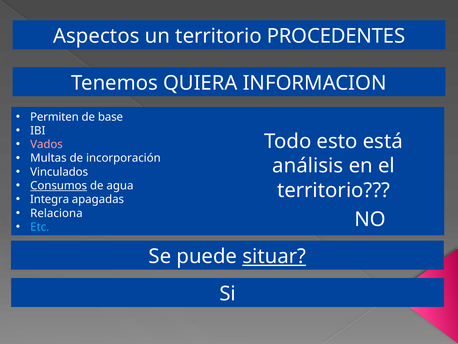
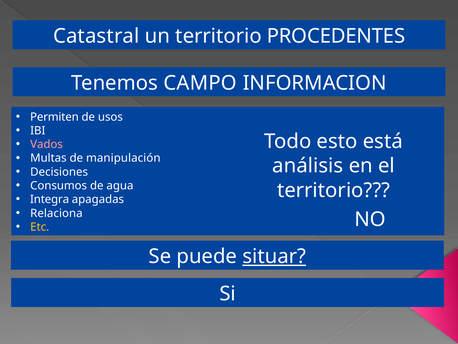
Aspectos: Aspectos -> Catastral (96, 36)
QUIERA: QUIERA -> CAMPO (200, 83)
base: base -> usos (110, 117)
incorporación: incorporación -> manipulación (123, 158)
Vinculados: Vinculados -> Decisiones (59, 172)
Consumos underline: present -> none (59, 185)
Etc colour: light blue -> yellow (40, 227)
